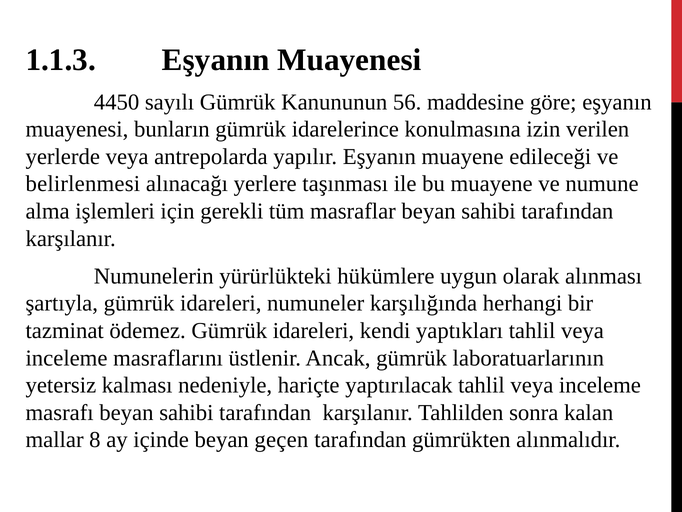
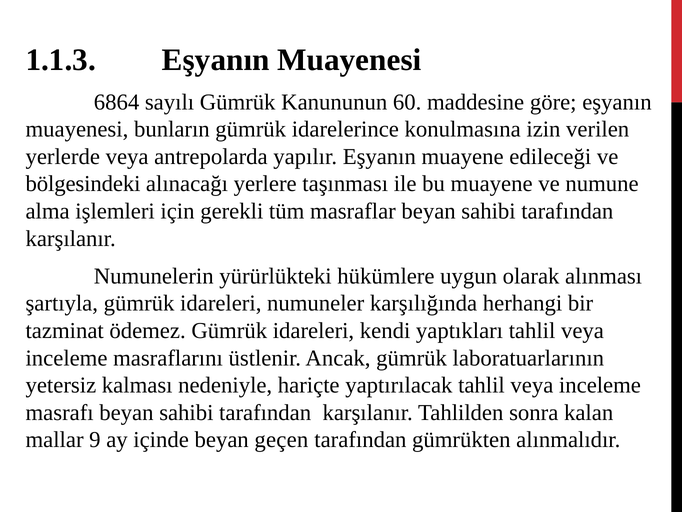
4450: 4450 -> 6864 (117, 102)
56: 56 -> 60 (407, 102)
belirlenmesi: belirlenmesi -> bölgesindeki (83, 184)
8: 8 -> 9 (95, 440)
